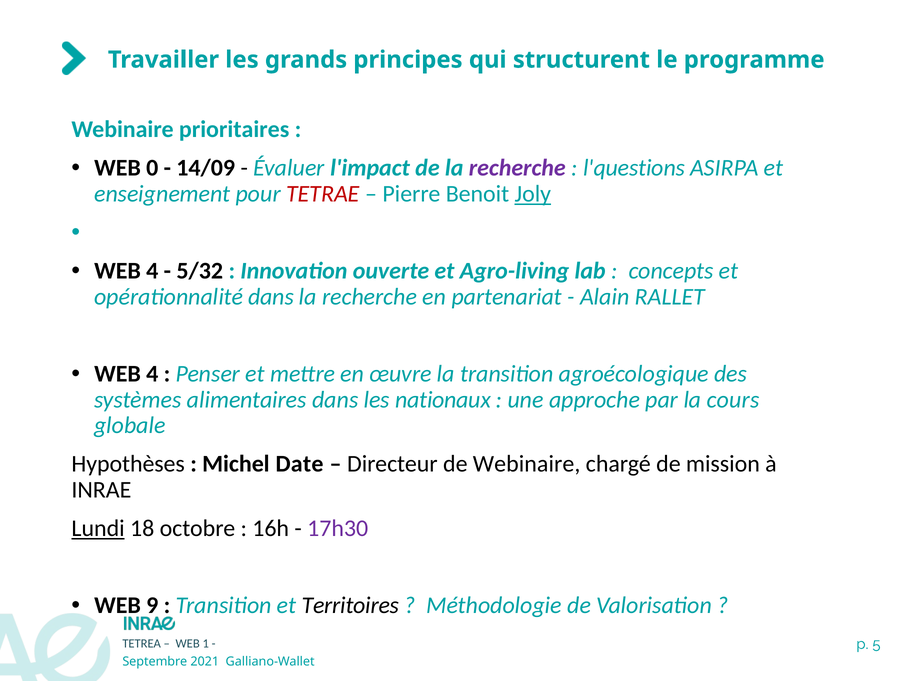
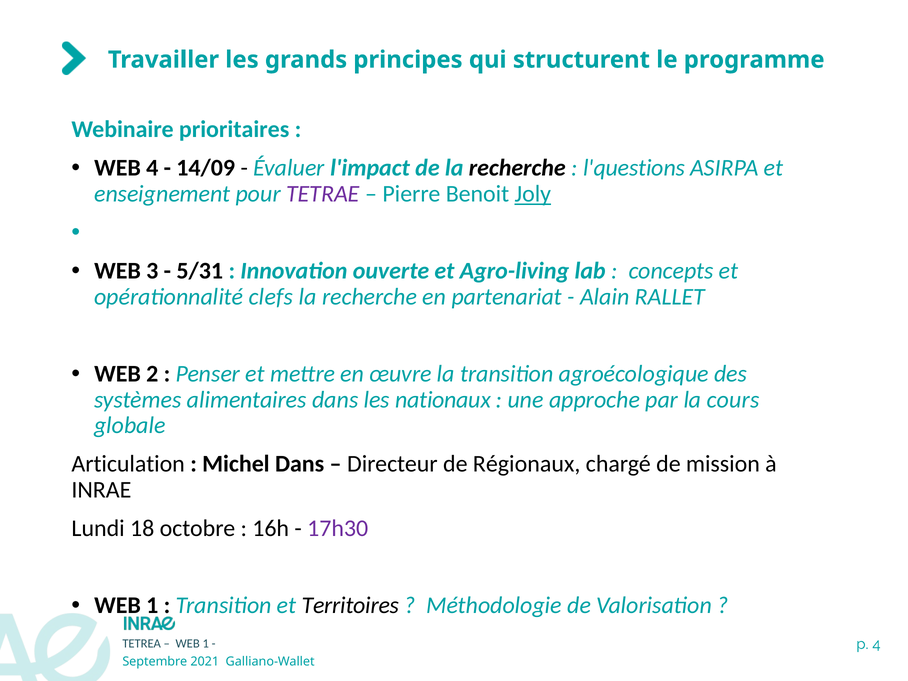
WEB 0: 0 -> 4 (152, 168)
recherche colour: purple -> black (517, 168)
TETRAE colour: red -> purple (323, 194)
4: 4 -> 3 (152, 271)
5/32: 5/32 -> 5/31 (200, 271)
opérationnalité dans: dans -> clefs (271, 297)
4: 4 -> 2 (152, 374)
Hypothèses: Hypothèses -> Articulation (128, 464)
Michel Date: Date -> Dans (300, 464)
de Webinaire: Webinaire -> Régionaux (527, 464)
Lundi underline: present -> none (98, 528)
9: 9 -> 1 (152, 605)
5: 5 -> 4 (876, 644)
